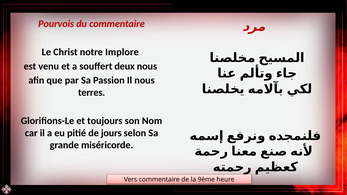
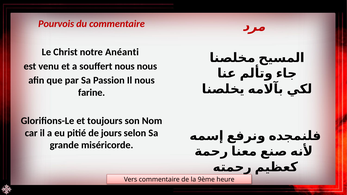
Implore: Implore -> Anéanti (122, 52)
souffert deux: deux -> nous (125, 66)
terres: terres -> farine (92, 93)
